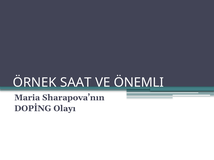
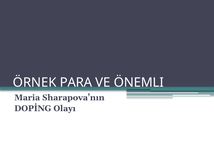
SAAT: SAAT -> PARA (76, 83)
